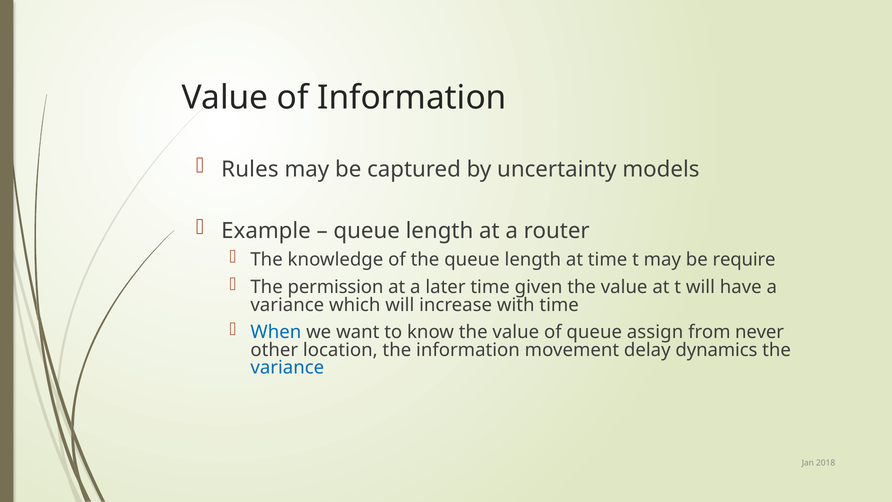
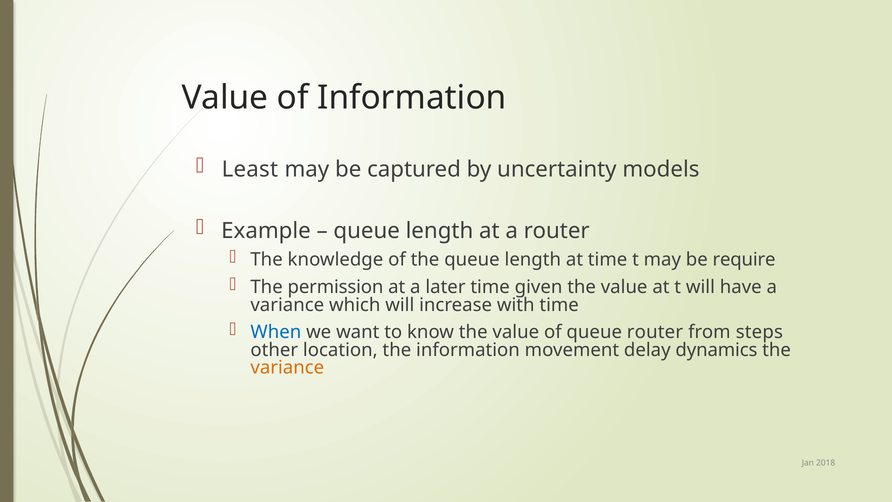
Rules: Rules -> Least (250, 169)
queue assign: assign -> router (655, 332)
never: never -> steps (759, 332)
variance colour: blue -> orange (287, 368)
